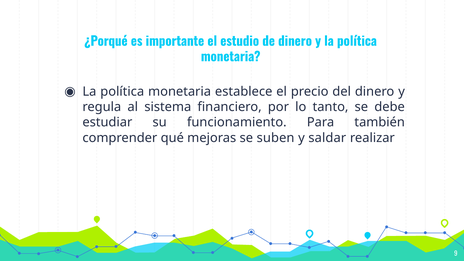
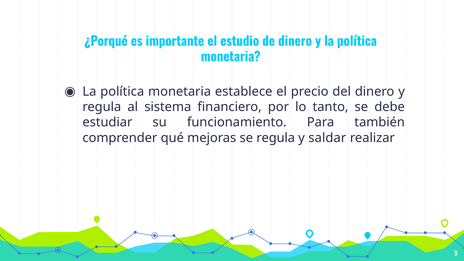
se suben: suben -> regula (276, 138)
